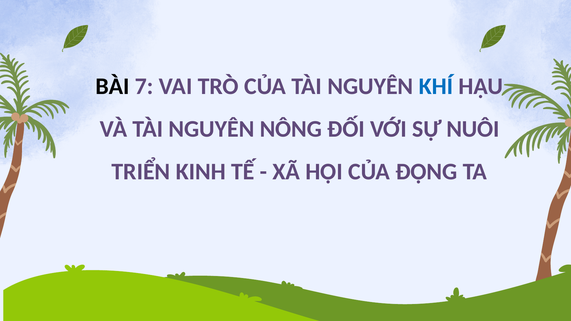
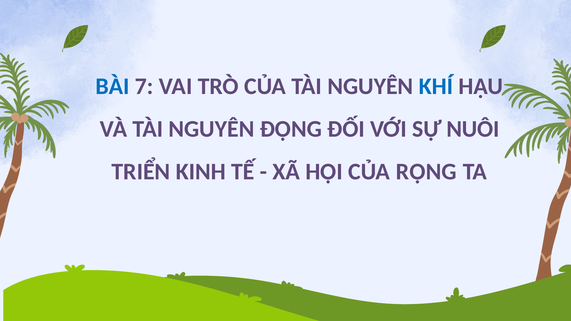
BÀI colour: black -> blue (113, 86)
NÔNG: NÔNG -> ĐỘNG (291, 129)
ĐỘNG: ĐỘNG -> RỘNG (426, 172)
